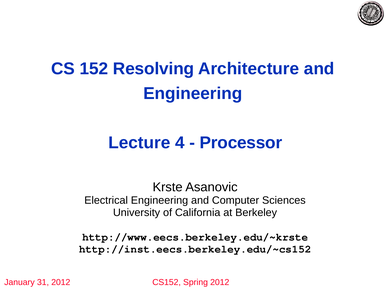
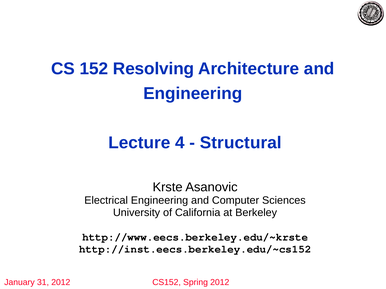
Processor: Processor -> Structural (241, 143)
